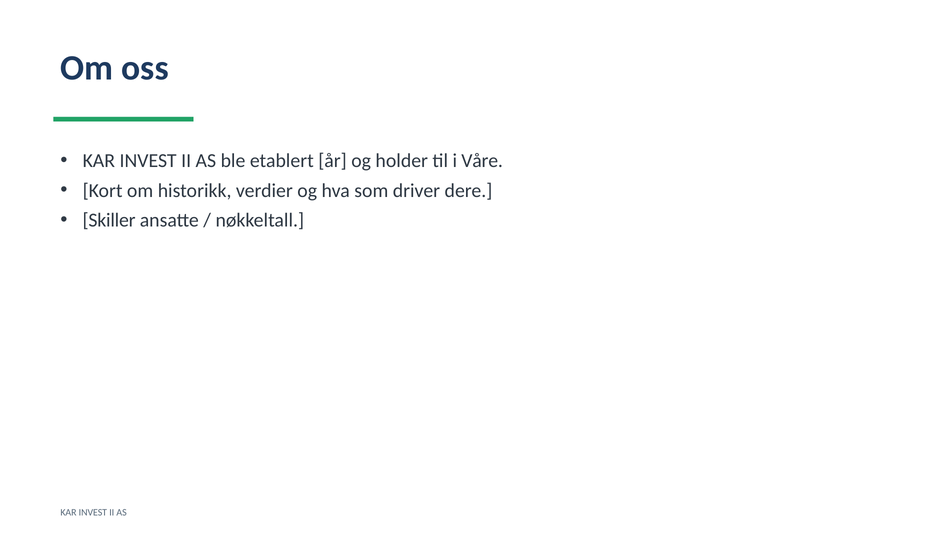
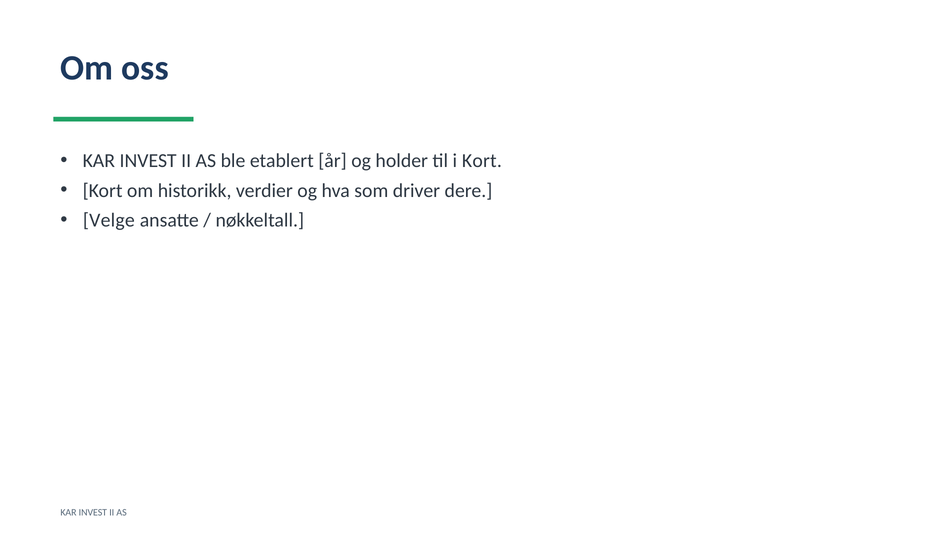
i Våre: Våre -> Kort (482, 161)
Skiller: Skiller -> Velge (109, 220)
